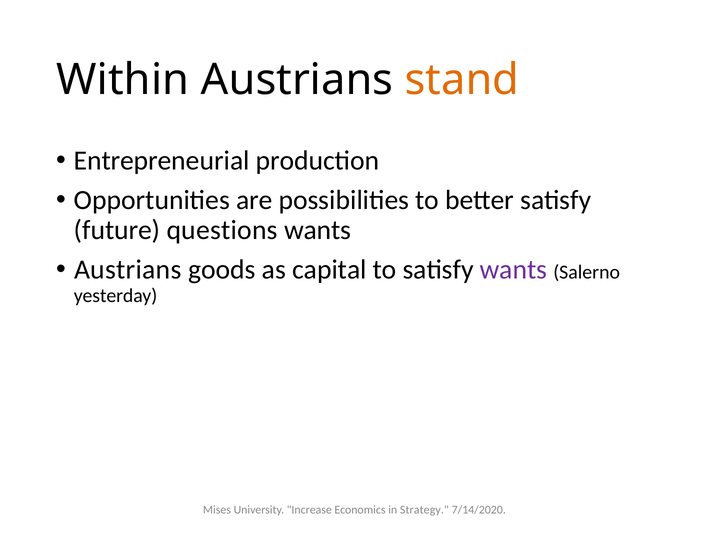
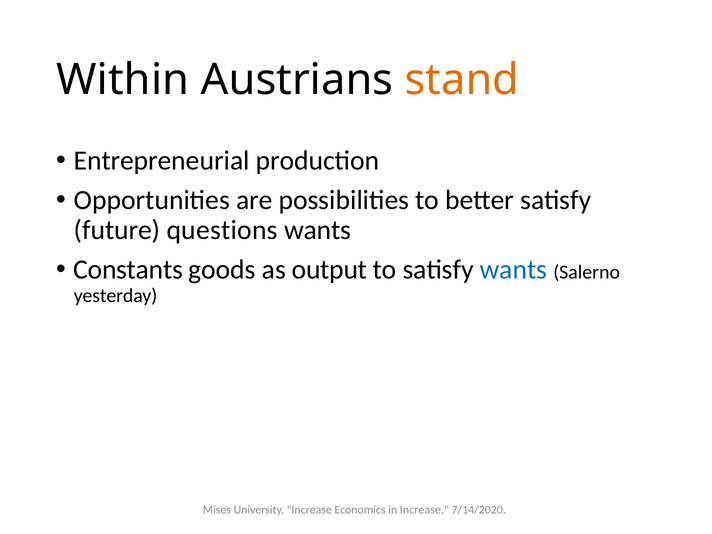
Austrians: Austrians -> Constants (128, 270)
capital: capital -> output (330, 270)
wants colour: purple -> blue (513, 270)
in Strategy: Strategy -> Increase (424, 510)
